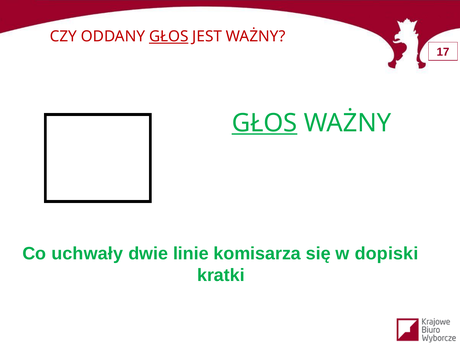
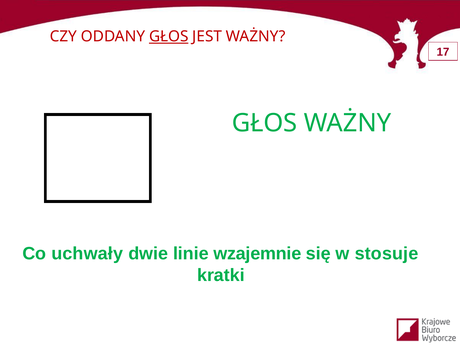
GŁOS underline: present -> none (265, 123)
komisarza: komisarza -> wzajemnie (257, 254)
dopiski: dopiski -> stosuje (387, 254)
